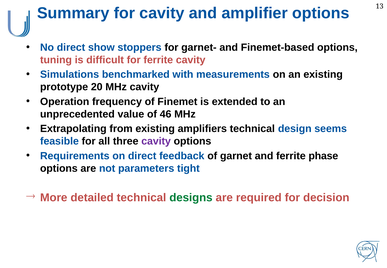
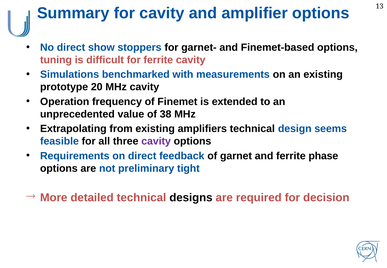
46: 46 -> 38 (166, 114)
parameters: parameters -> preliminary (146, 168)
designs colour: green -> black (191, 198)
